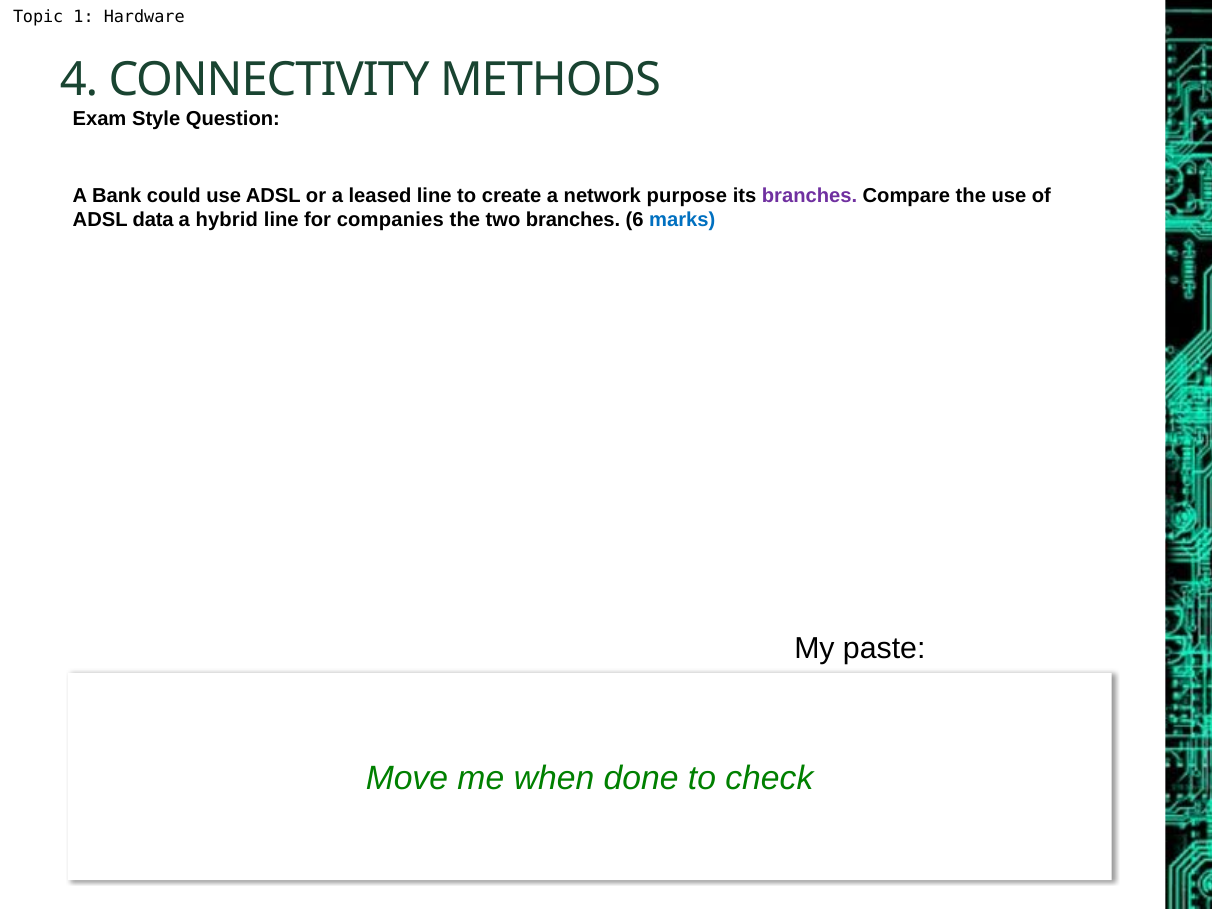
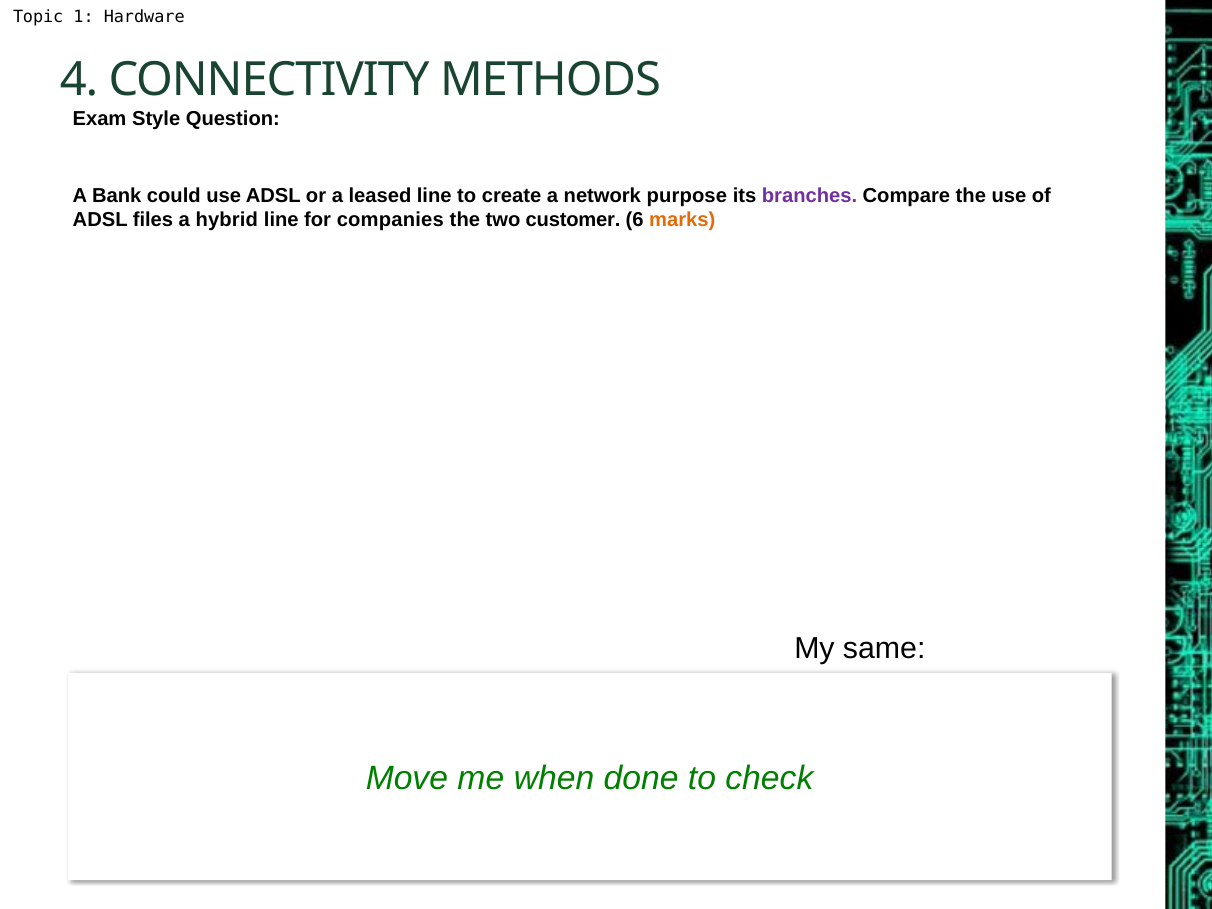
data: data -> files (153, 220)
two branches: branches -> customer (573, 220)
marks colour: blue -> orange (682, 220)
paste: paste -> same (884, 648)
